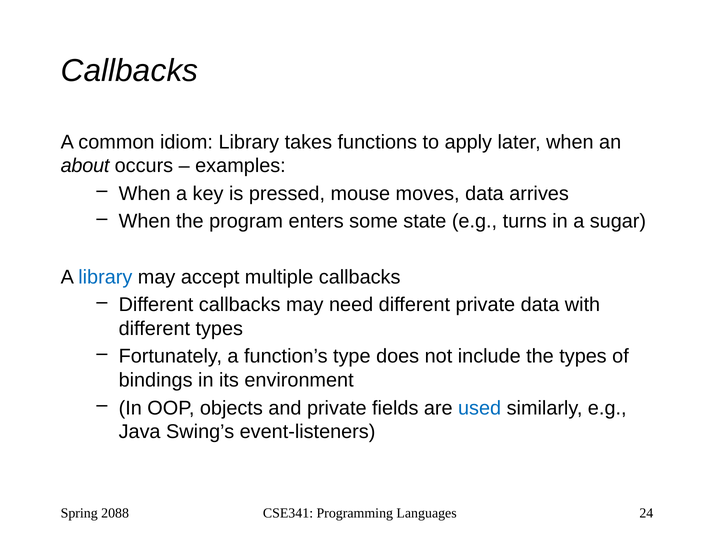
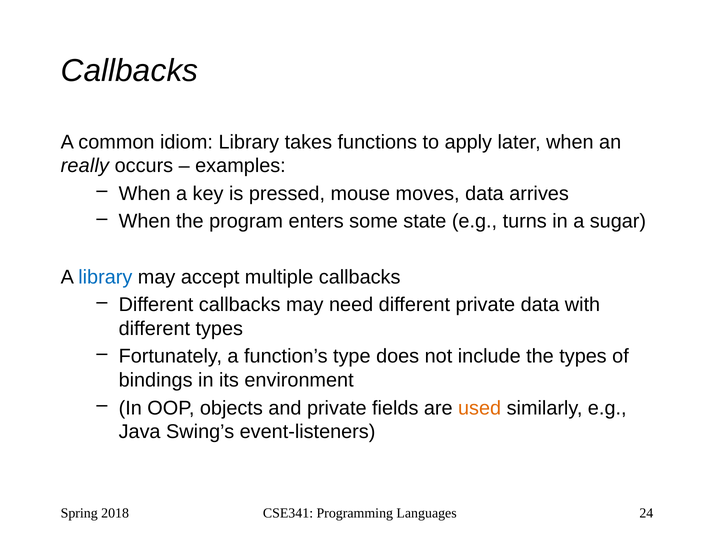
about: about -> really (85, 166)
used colour: blue -> orange (480, 408)
2088: 2088 -> 2018 (115, 513)
